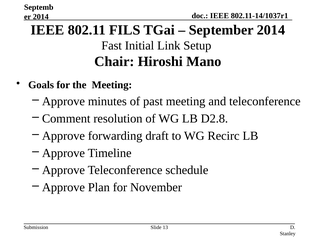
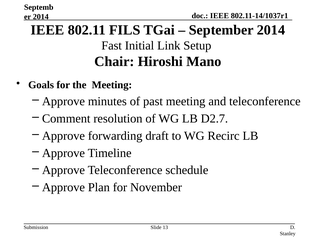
D2.8: D2.8 -> D2.7 (214, 119)
